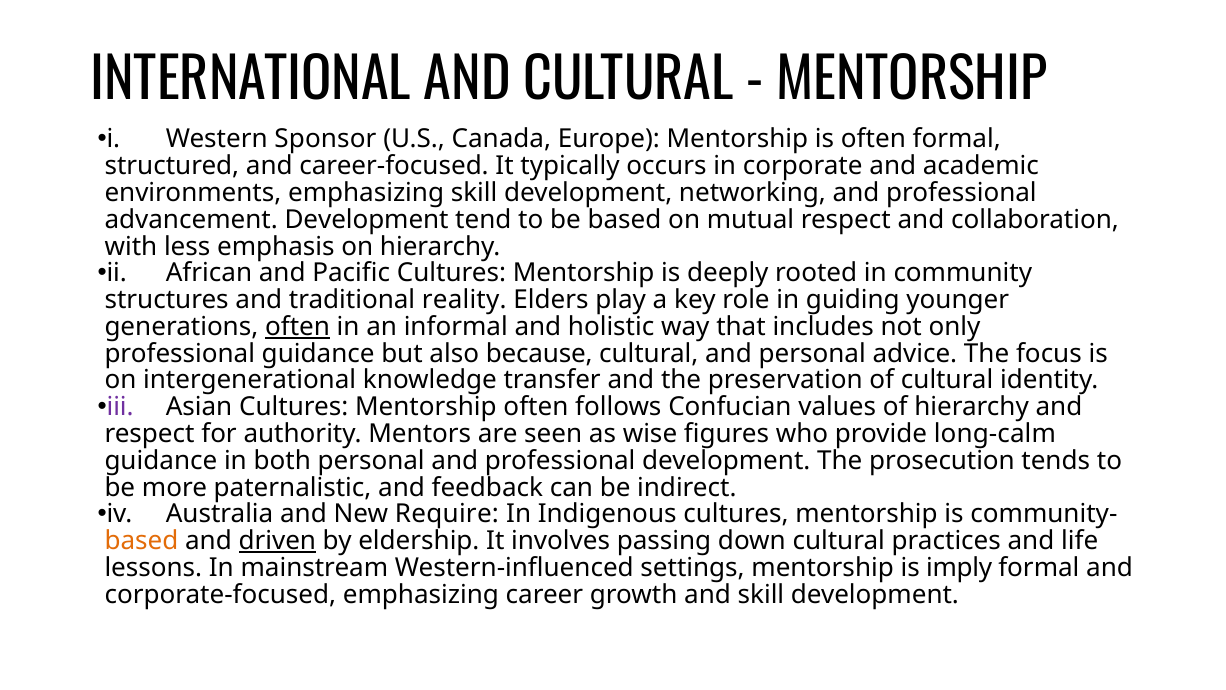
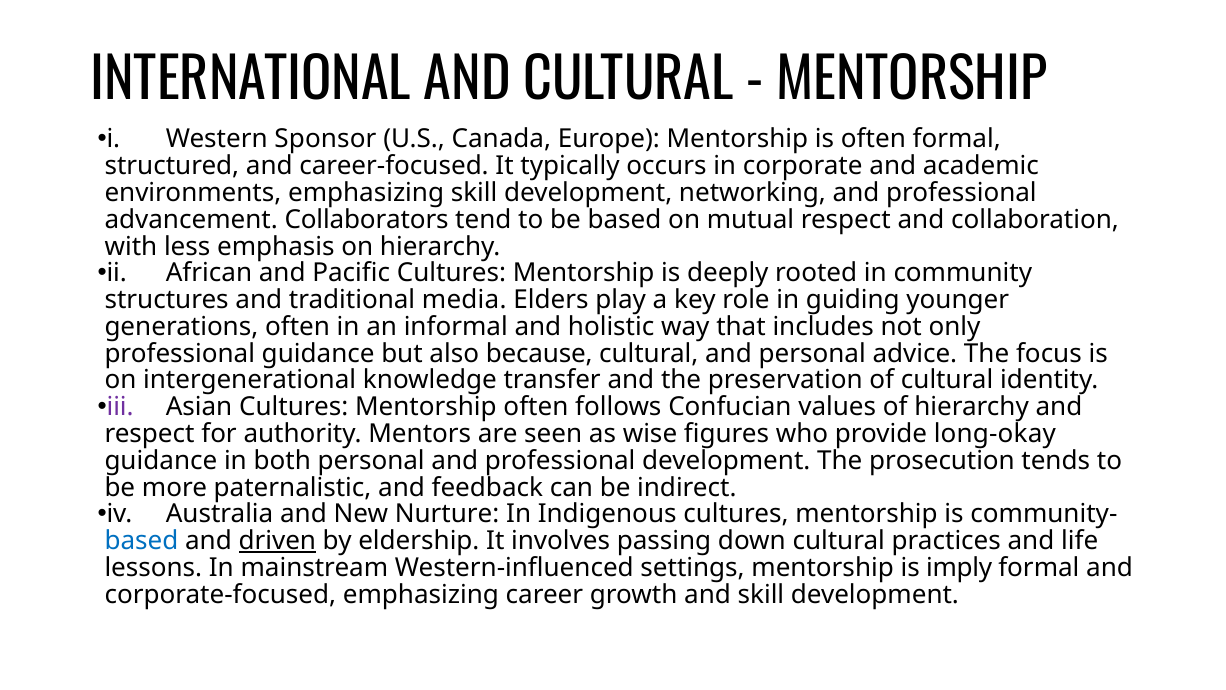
advancement Development: Development -> Collaborators (367, 220)
reality: reality -> media (464, 300)
often underline: present -> none (298, 327)
long-calm: long-calm -> long-okay (995, 434)
Require: Require -> Nurture (447, 514)
based colour: orange -> blue (141, 541)
